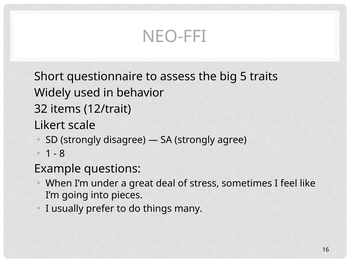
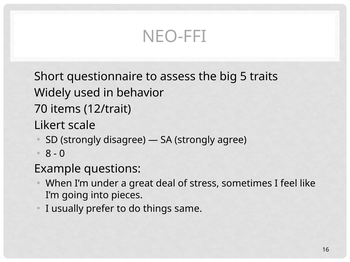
32: 32 -> 70 (41, 109)
1: 1 -> 8 (48, 154)
8: 8 -> 0 (62, 154)
many: many -> same (188, 209)
